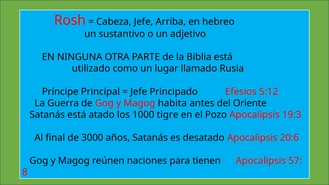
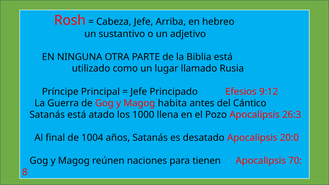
5:12: 5:12 -> 9:12 (269, 92)
Oriente: Oriente -> Cántico (250, 103)
tigre: tigre -> llena (168, 115)
19:3: 19:3 -> 26:3 (292, 115)
3000: 3000 -> 1004 (92, 138)
20:6: 20:6 -> 20:0 (289, 138)
57: 57 -> 70 (295, 161)
